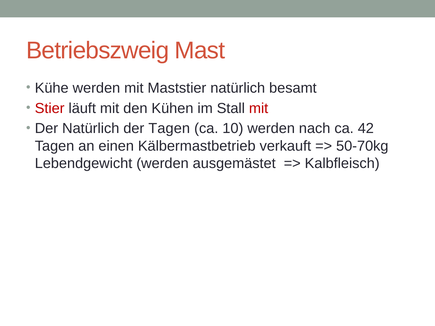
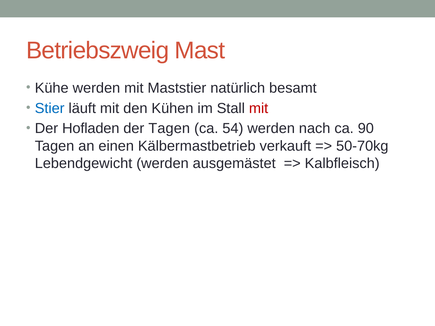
Stier colour: red -> blue (50, 108)
Der Natürlich: Natürlich -> Hofladen (91, 129)
10: 10 -> 54 (233, 129)
42: 42 -> 90 (366, 129)
